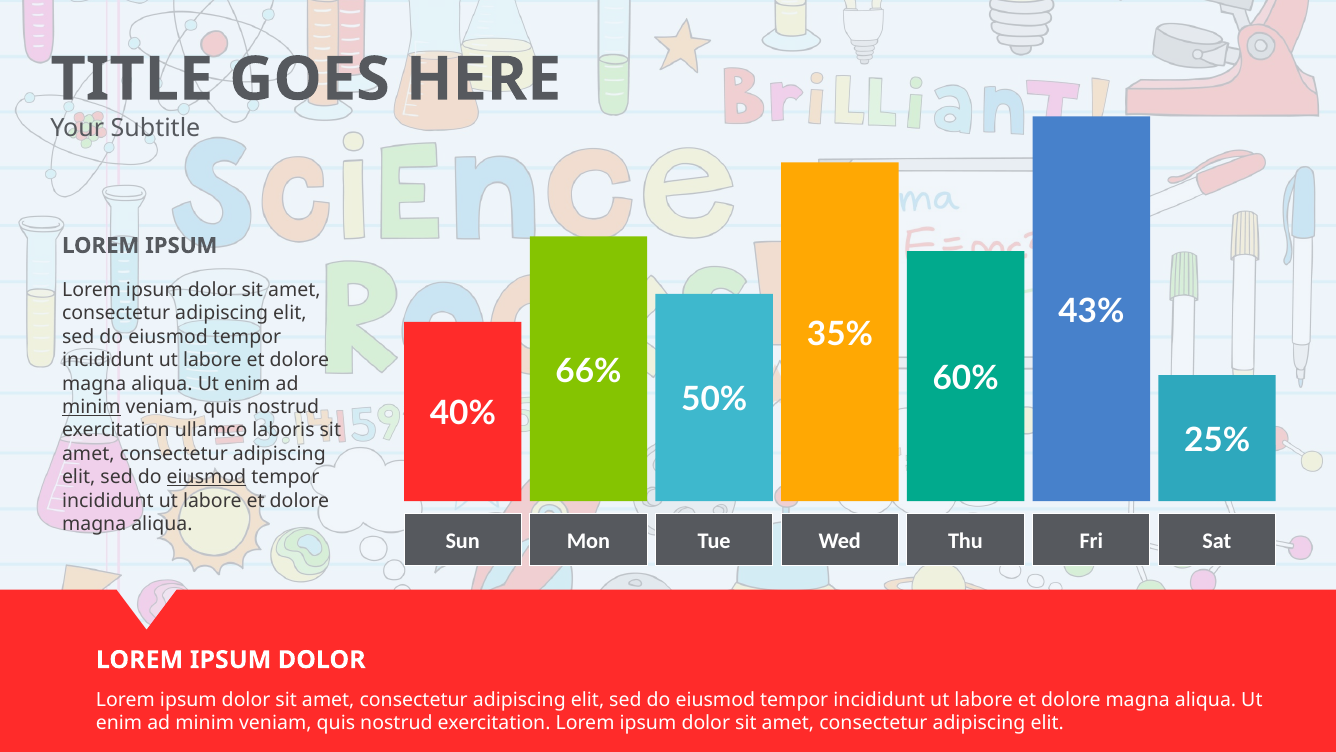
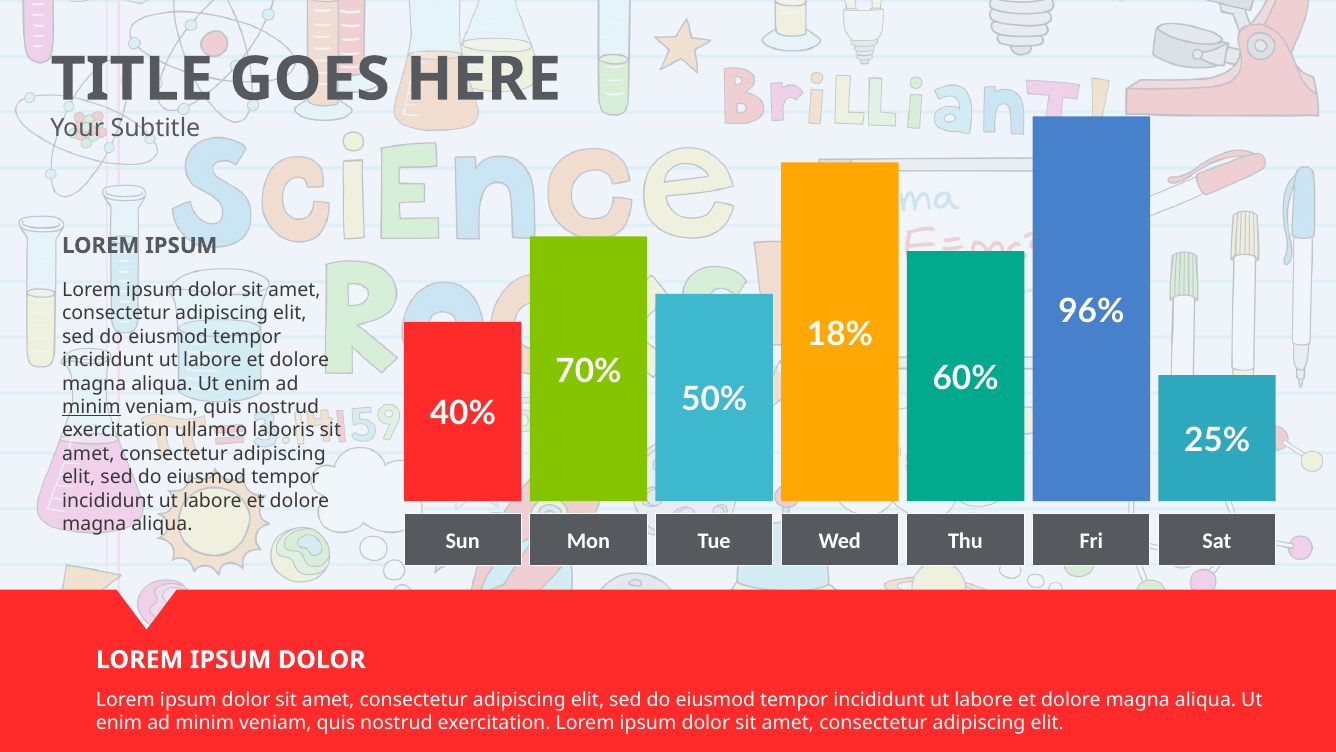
43%: 43% -> 96% (1091, 311)
35%: 35% -> 18% (840, 334)
66%: 66% -> 70% (589, 371)
eiusmod underline: present -> none (206, 477)
